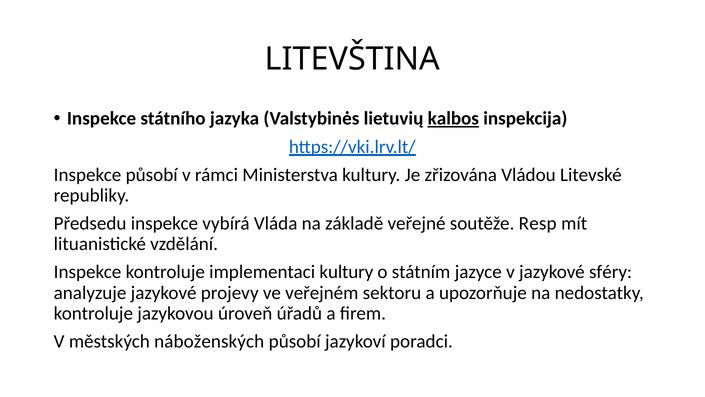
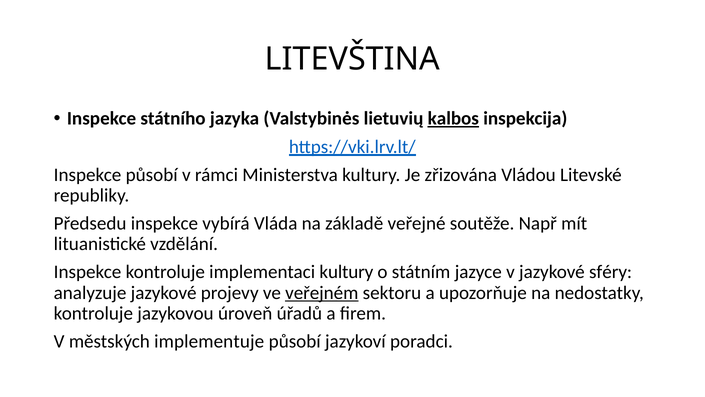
Resp: Resp -> Např (538, 223)
veřejném underline: none -> present (322, 292)
náboženských: náboženských -> implementuje (209, 341)
